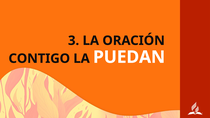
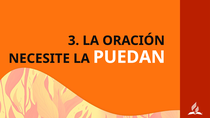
CONTIGO: CONTIGO -> NECESITE (39, 59)
